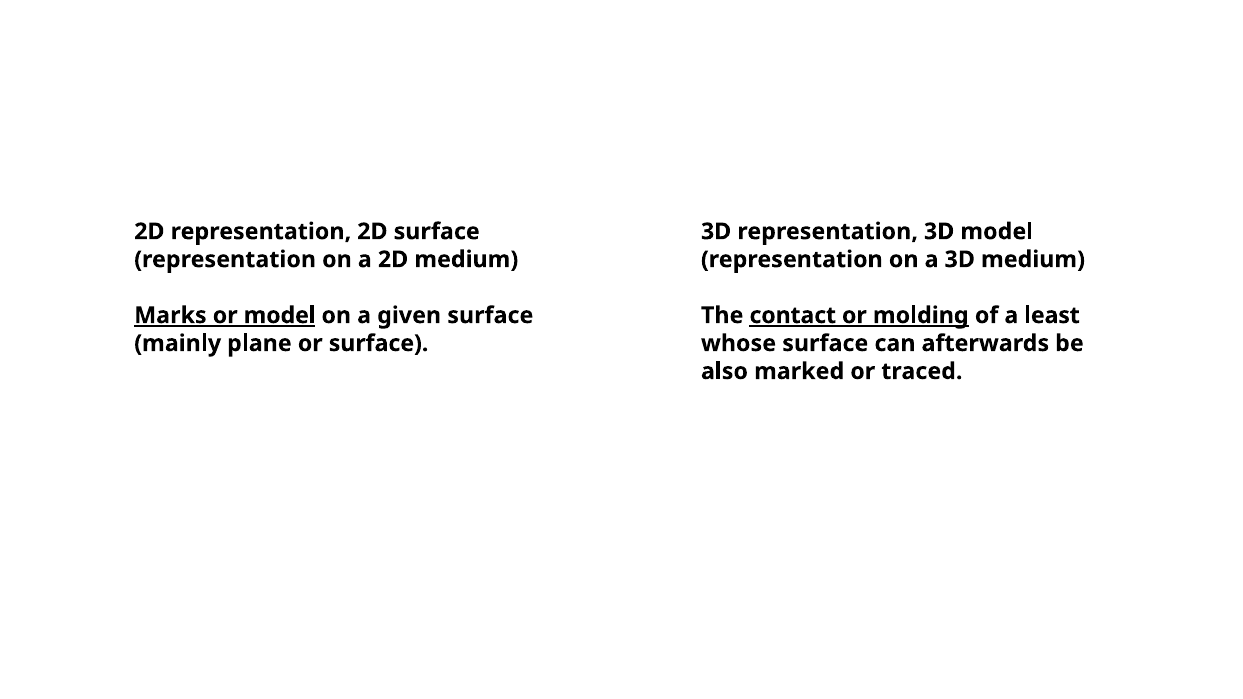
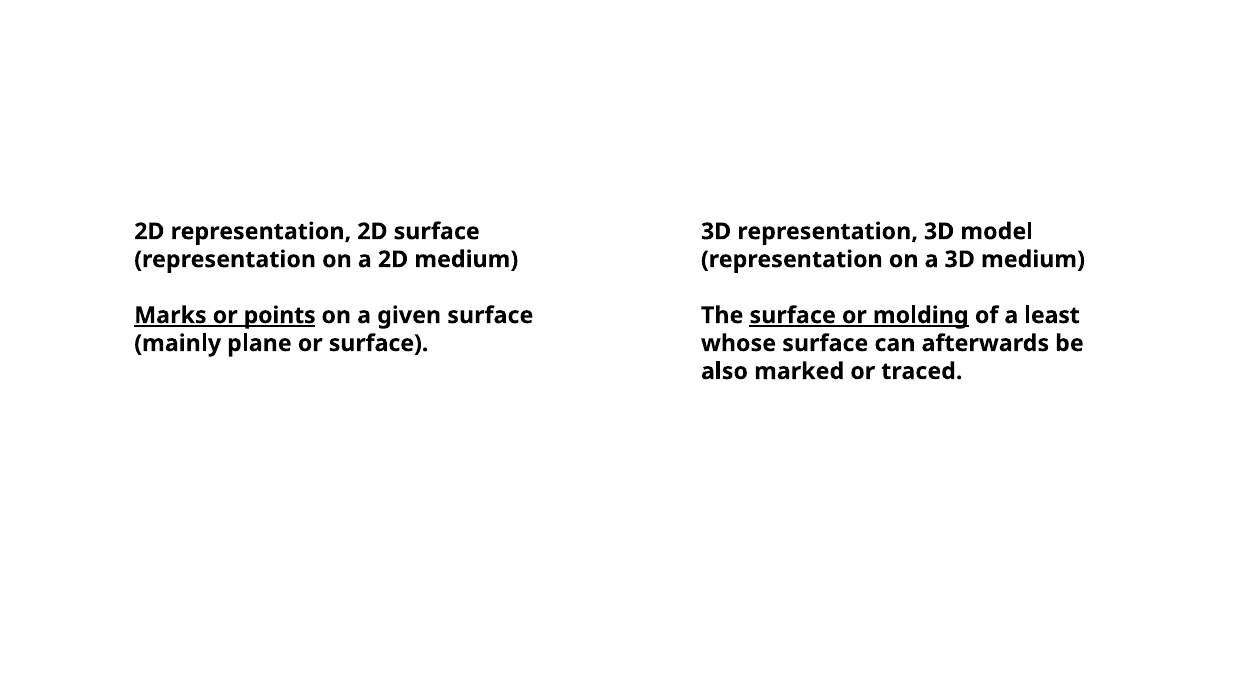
or model: model -> points (280, 316)
The contact: contact -> surface (793, 316)
